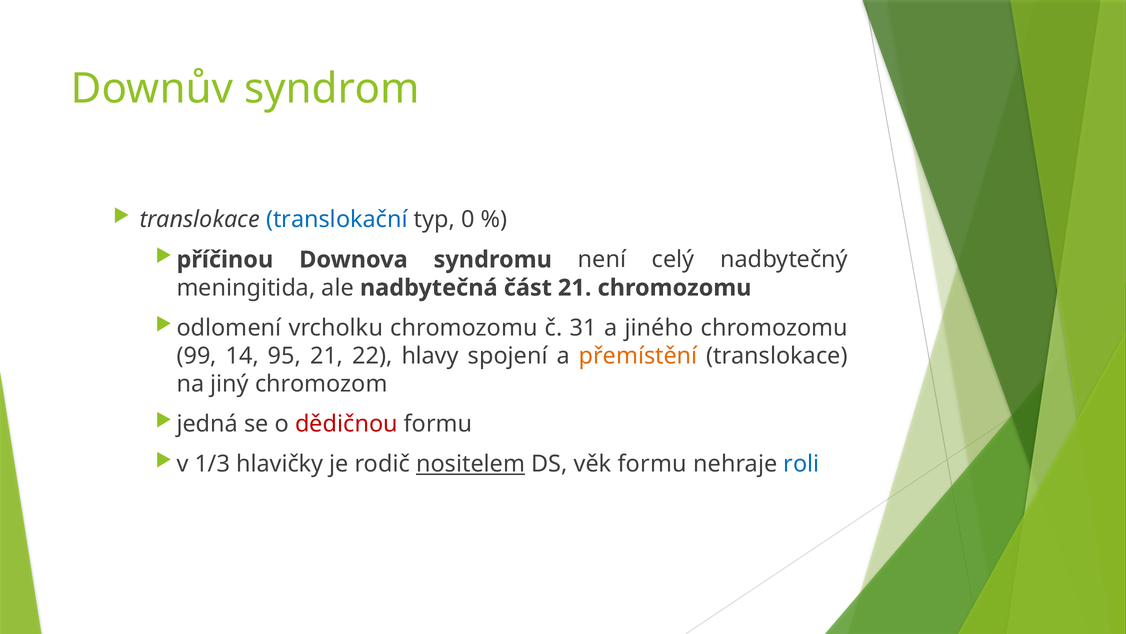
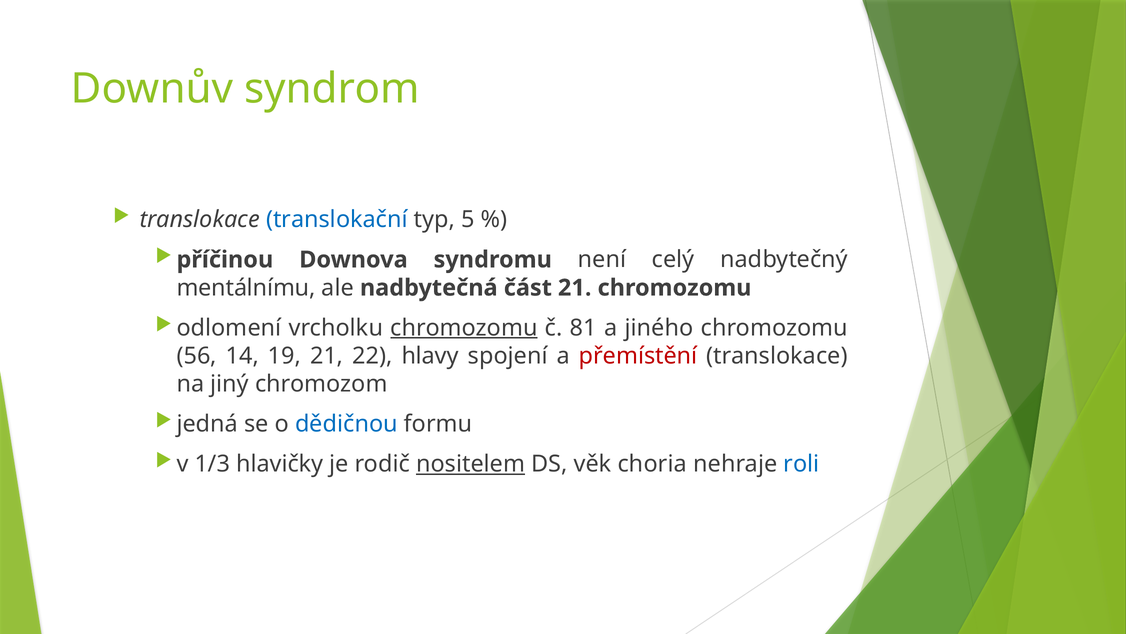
0: 0 -> 5 (468, 220)
meningitida: meningitida -> mentálnímu (246, 288)
chromozomu underline: none -> present (464, 327)
31: 31 -> 81 (583, 327)
99: 99 -> 56 (197, 356)
95: 95 -> 19 (284, 356)
přemístění colour: orange -> red (638, 356)
dědičnou colour: red -> blue (346, 424)
věk formu: formu -> choria (652, 464)
